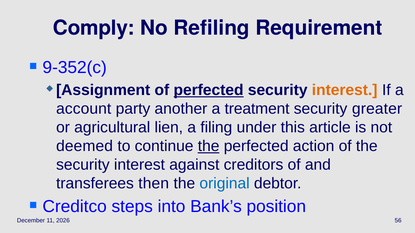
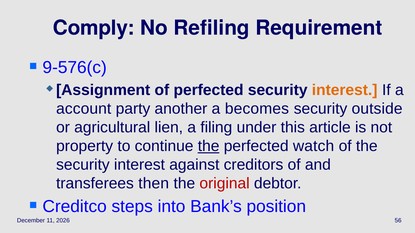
9-352(c: 9-352(c -> 9-576(c (75, 68)
perfected underline: present -> none (209, 90)
treatment: treatment -> becomes (257, 109)
greater: greater -> outside (377, 109)
deemed: deemed -> property (85, 146)
action: action -> watch (314, 146)
original colour: blue -> red (225, 184)
